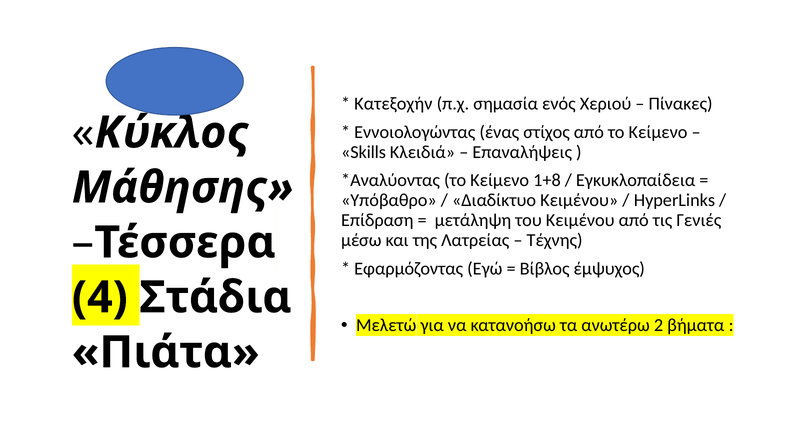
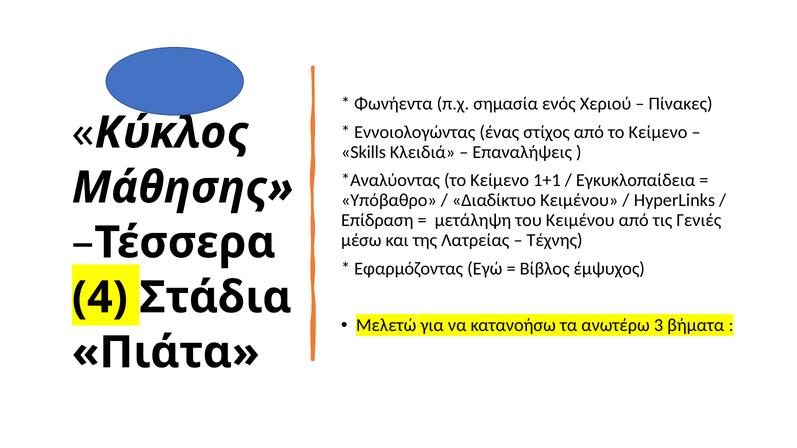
Κατεξοχήν: Κατεξοχήν -> Φωνήεντα (393, 104)
1+8: 1+8 -> 1+1 (547, 181)
2: 2 -> 3 (659, 325)
